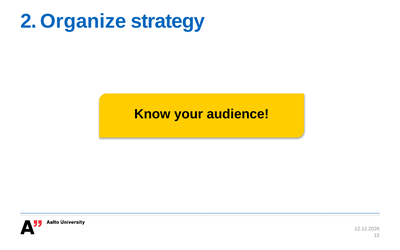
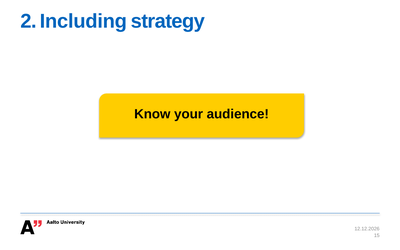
Organize: Organize -> Including (83, 21)
